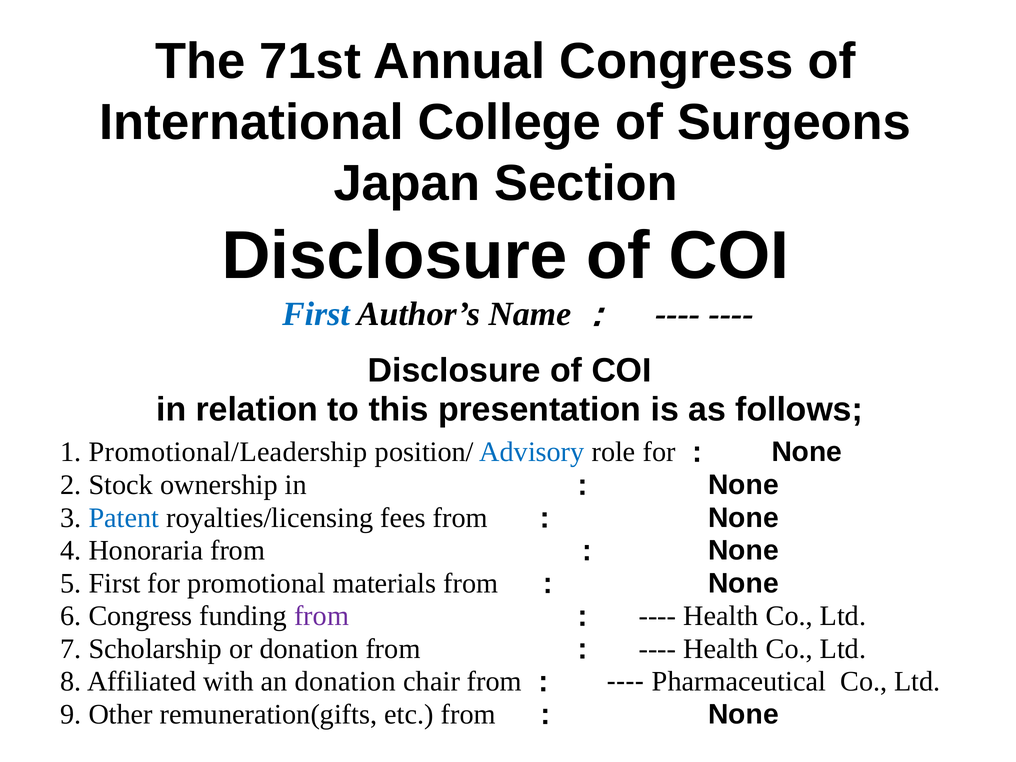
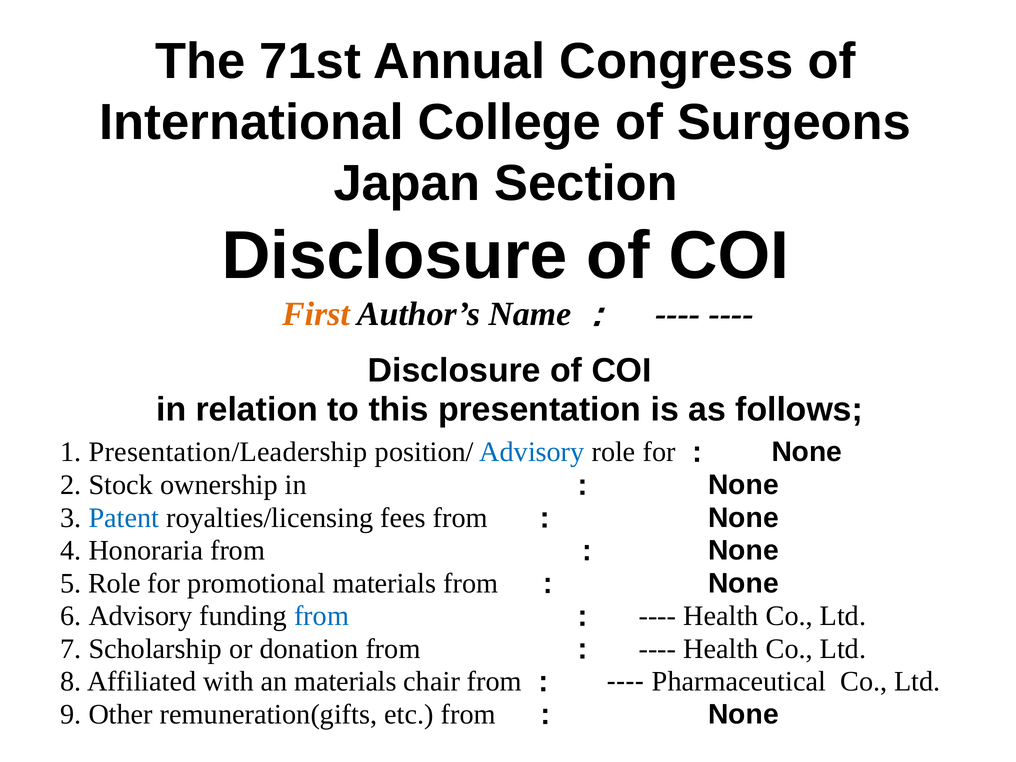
First colour: blue -> orange (316, 314)
Promotional/Leadership: Promotional/Leadership -> Presentation/Leadership (228, 452)
5 First: First -> Role (115, 583)
6 Congress: Congress -> Advisory (140, 616)
from colour: purple -> blue (322, 616)
an donation: donation -> materials (345, 682)
